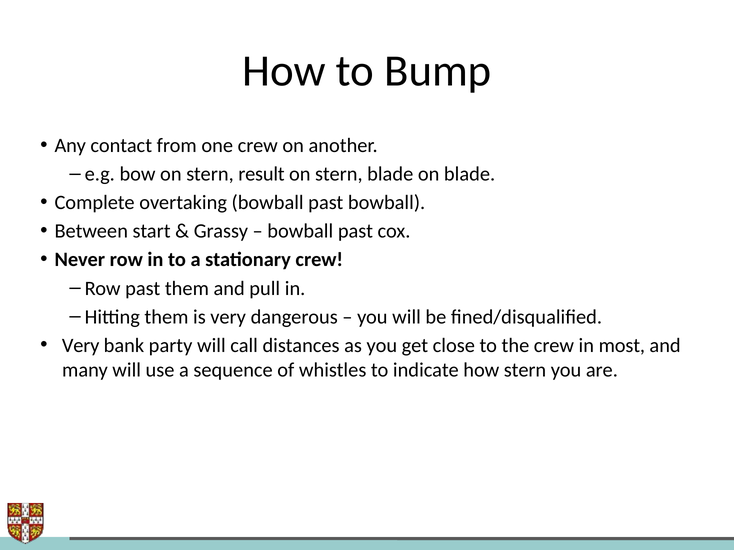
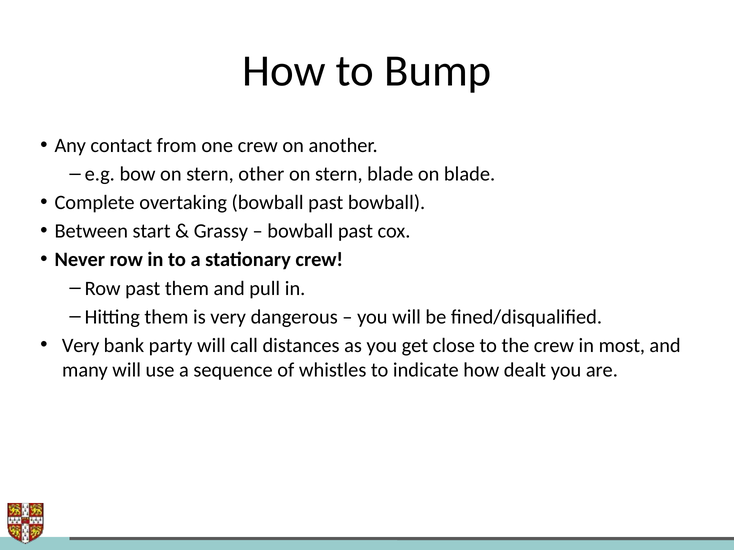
result: result -> other (261, 174)
how stern: stern -> dealt (525, 370)
